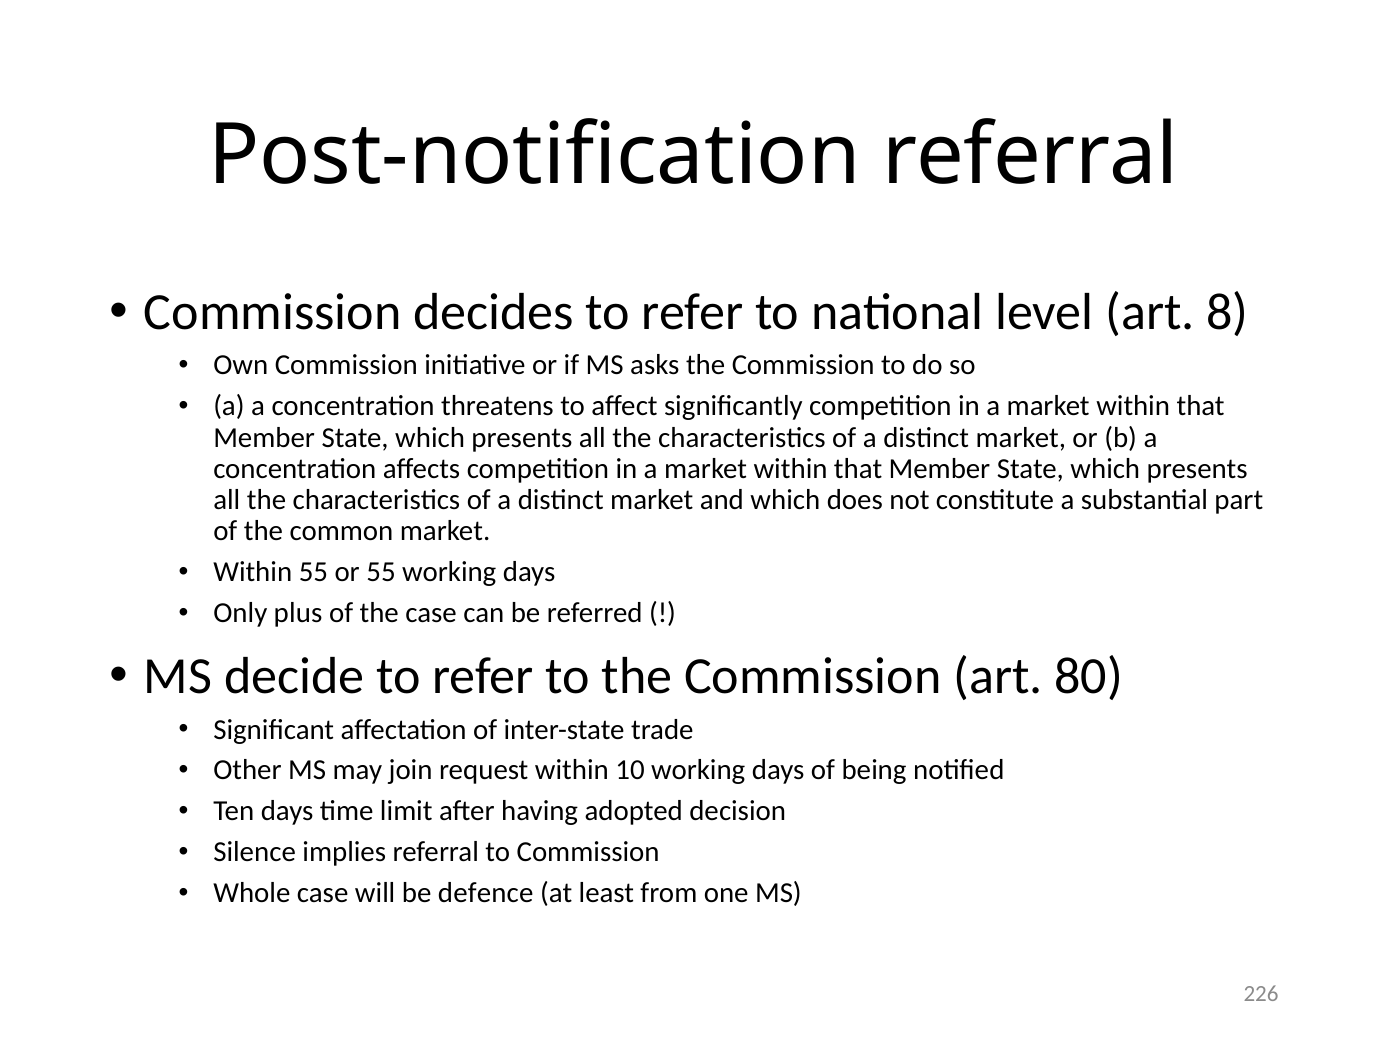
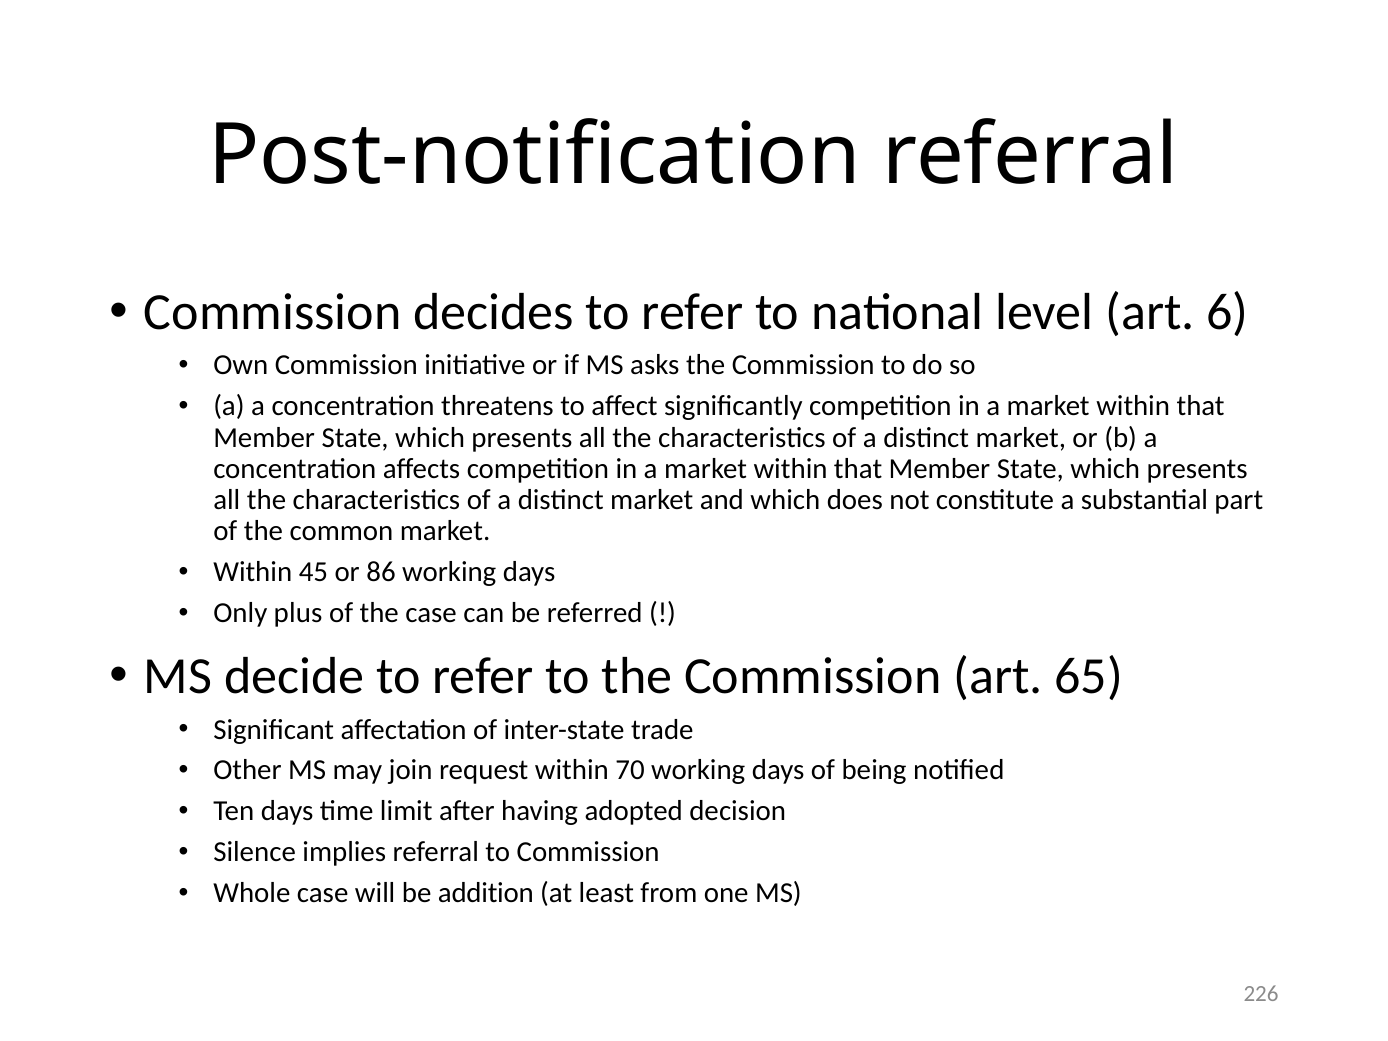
8: 8 -> 6 (1228, 312)
Within 55: 55 -> 45 (313, 572)
or 55: 55 -> 86 (381, 572)
80: 80 -> 65 (1089, 676)
10: 10 -> 70 (630, 770)
defence: defence -> addition (486, 893)
